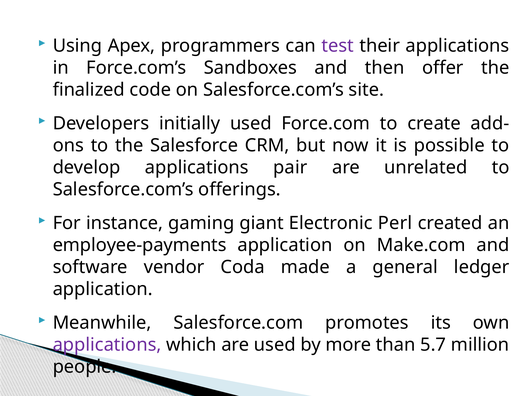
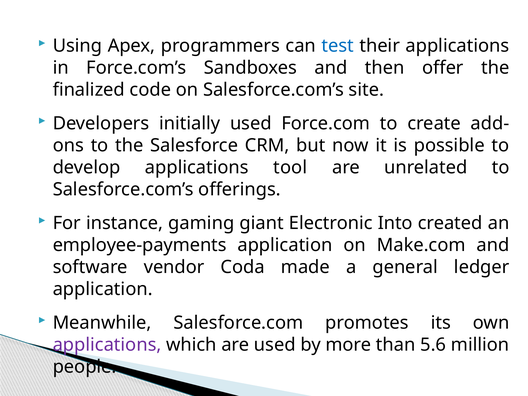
test colour: purple -> blue (338, 46)
pair: pair -> tool (290, 167)
Perl: Perl -> Into (395, 223)
5.7: 5.7 -> 5.6 (433, 345)
